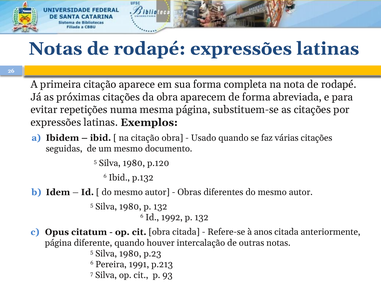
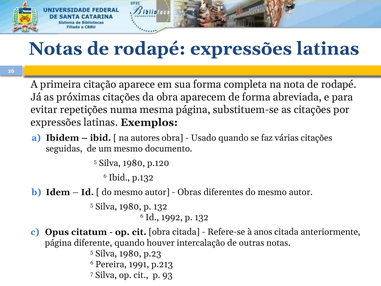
na citação: citação -> autores (145, 138)
